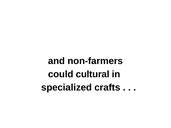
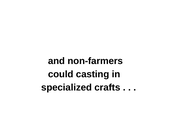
cultural: cultural -> casting (93, 74)
